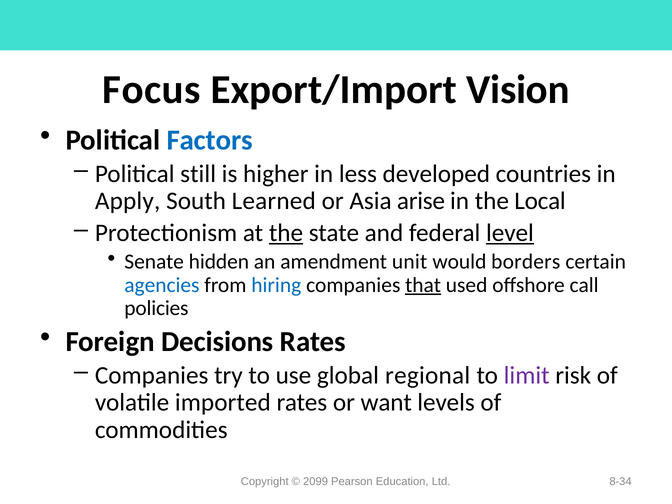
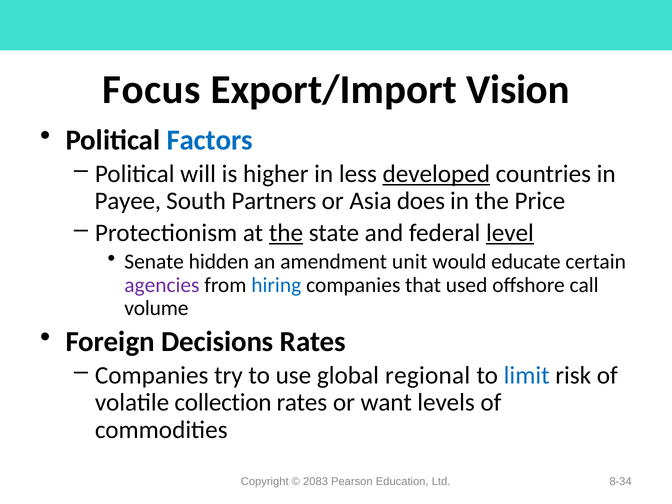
still: still -> will (198, 174)
developed underline: none -> present (436, 174)
Apply: Apply -> Payee (128, 201)
Learned: Learned -> Partners (274, 201)
arise: arise -> does (421, 201)
Local: Local -> Price (540, 201)
borders: borders -> educate (526, 262)
agencies colour: blue -> purple (162, 285)
that underline: present -> none (423, 285)
policies: policies -> volume (156, 308)
limit colour: purple -> blue (527, 375)
imported: imported -> collection (223, 402)
2099: 2099 -> 2083 (316, 481)
